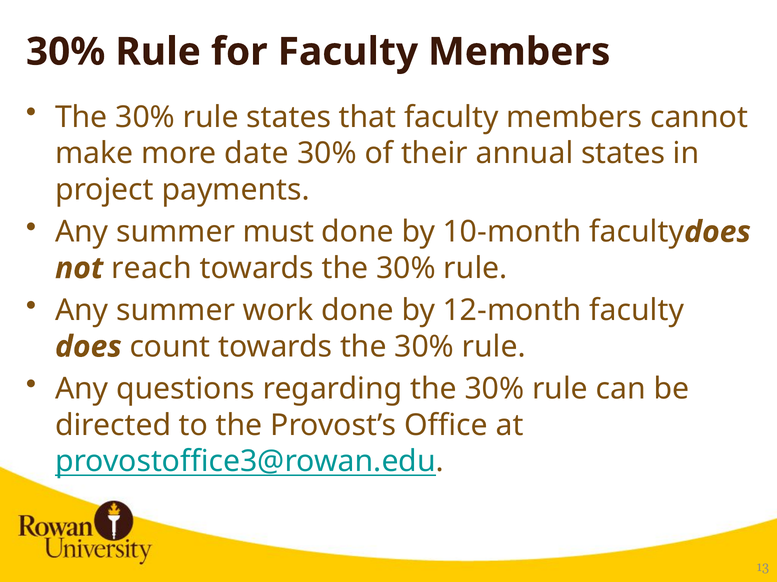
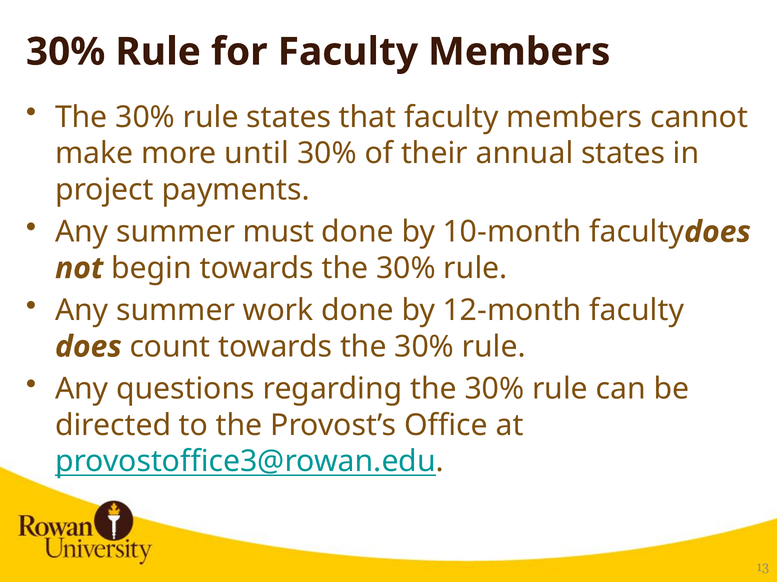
date: date -> until (257, 154)
reach: reach -> begin (152, 269)
